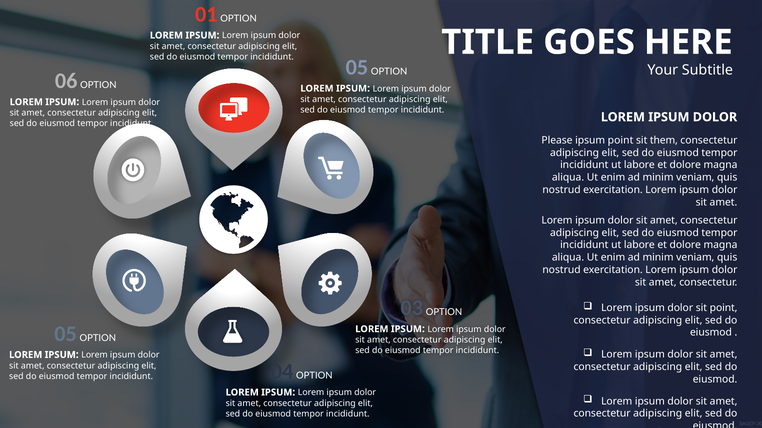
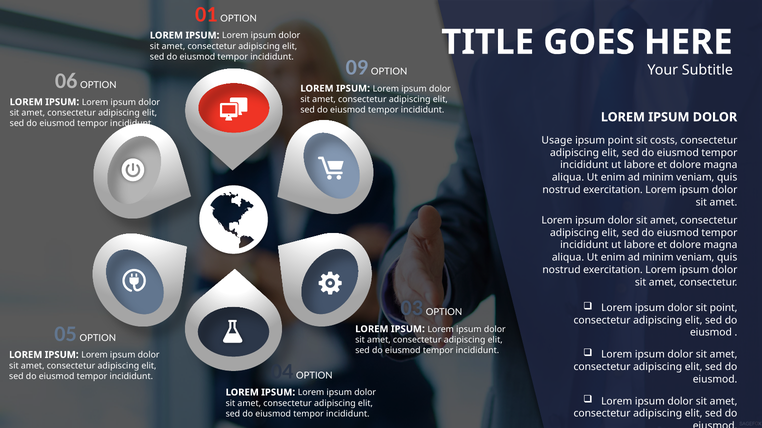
05: 05 -> 09 (357, 68)
Please: Please -> Usage (557, 140)
them: them -> costs (664, 140)
